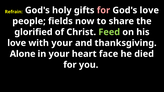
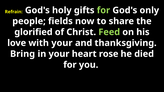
for colour: pink -> light green (103, 10)
God's love: love -> only (149, 10)
Alone: Alone -> Bring (23, 54)
face: face -> rose (109, 54)
